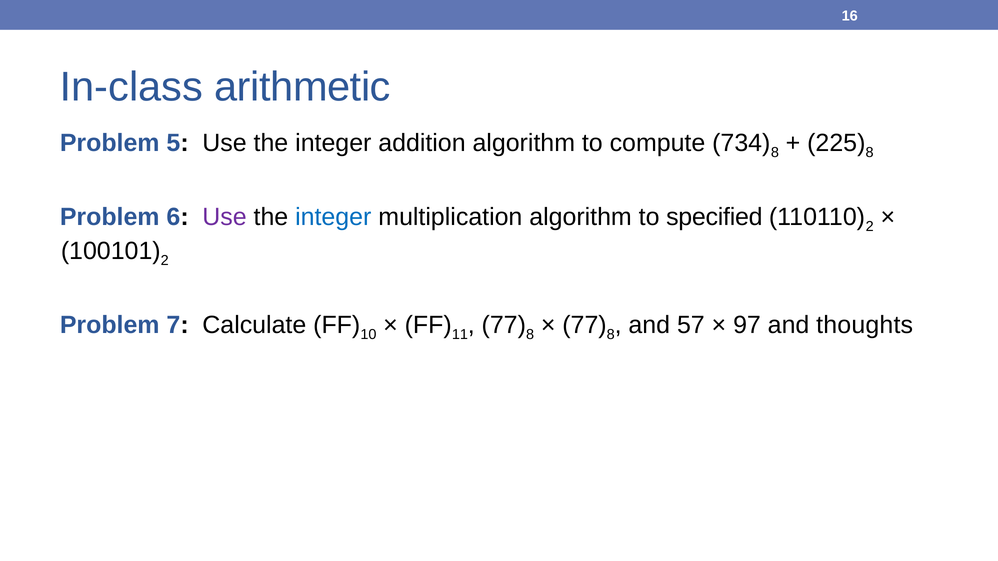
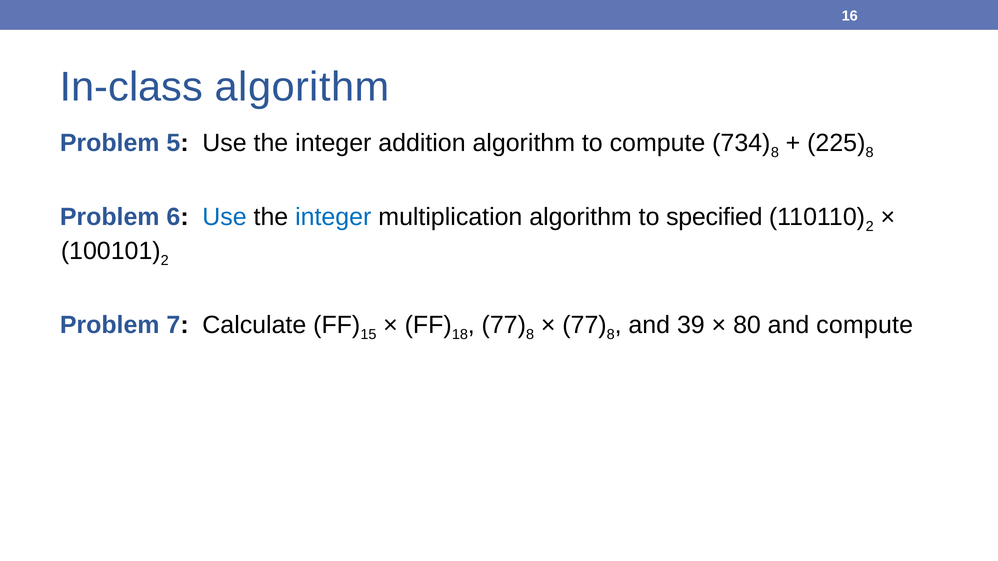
In-class arithmetic: arithmetic -> algorithm (302, 87)
Use colour: purple -> blue (225, 217)
10: 10 -> 15 (368, 335)
11: 11 -> 18 (460, 335)
57: 57 -> 39 (691, 325)
97: 97 -> 80 (747, 325)
and thoughts: thoughts -> compute (865, 325)
